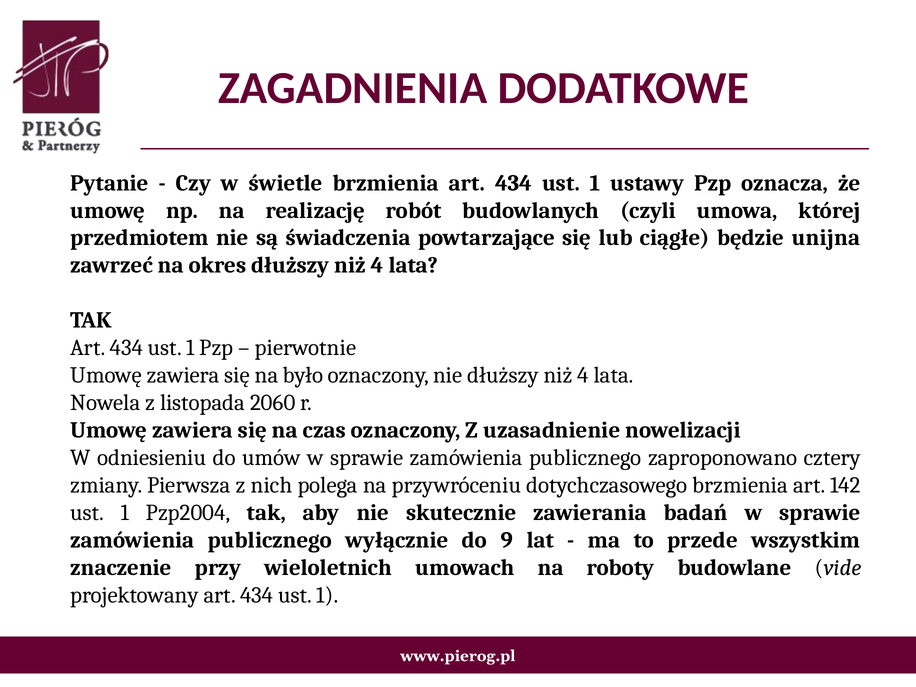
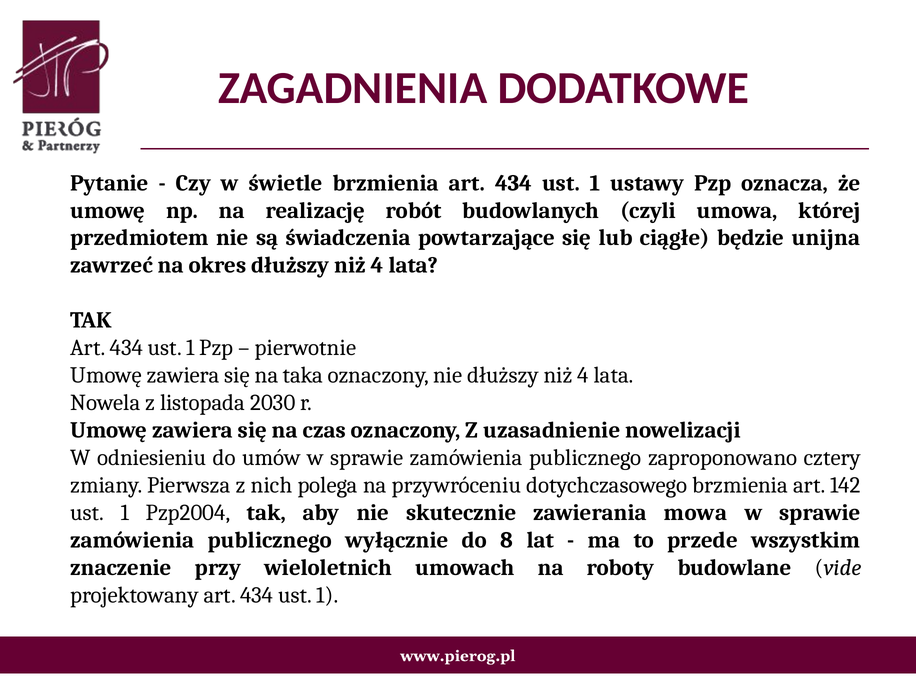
było: było -> taka (303, 375)
2060: 2060 -> 2030 (273, 403)
badań: badań -> mowa (695, 513)
9: 9 -> 8 (507, 540)
